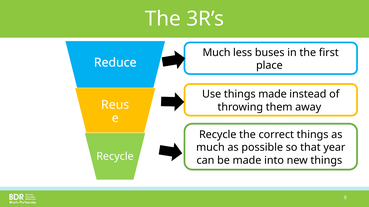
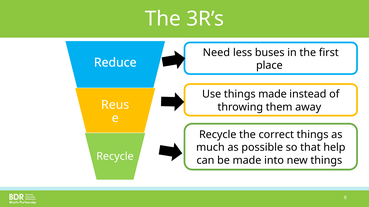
Much: Much -> Need (216, 53)
year: year -> help (334, 148)
